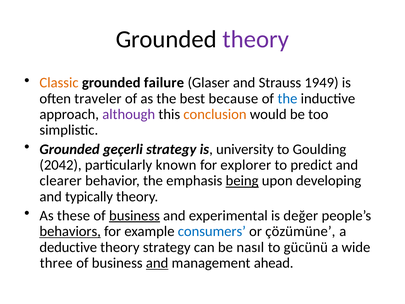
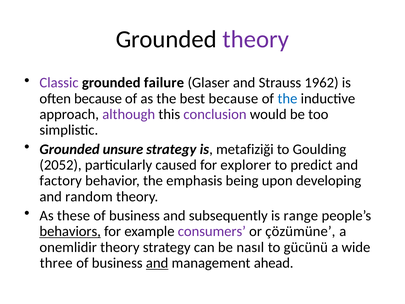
Classic colour: orange -> purple (59, 83)
1949: 1949 -> 1962 (322, 83)
often traveler: traveler -> because (98, 98)
conclusion colour: orange -> purple (215, 114)
geçerli: geçerli -> unsure (123, 149)
university: university -> metafiziği (245, 149)
2042: 2042 -> 2052 (61, 165)
known: known -> caused (176, 165)
clearer: clearer -> factory (61, 181)
being underline: present -> none (242, 181)
typically: typically -> random (89, 196)
business underline: present -> none (134, 215)
experimental: experimental -> subsequently (228, 215)
değer: değer -> range (301, 215)
consumers colour: blue -> purple (212, 231)
deductive: deductive -> onemlidir (68, 247)
